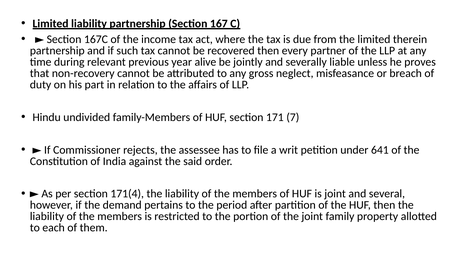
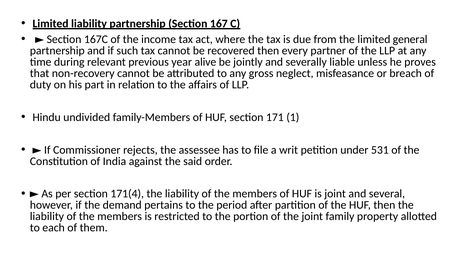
therein: therein -> general (410, 39)
7: 7 -> 1 (293, 117)
641: 641 -> 531 (380, 150)
